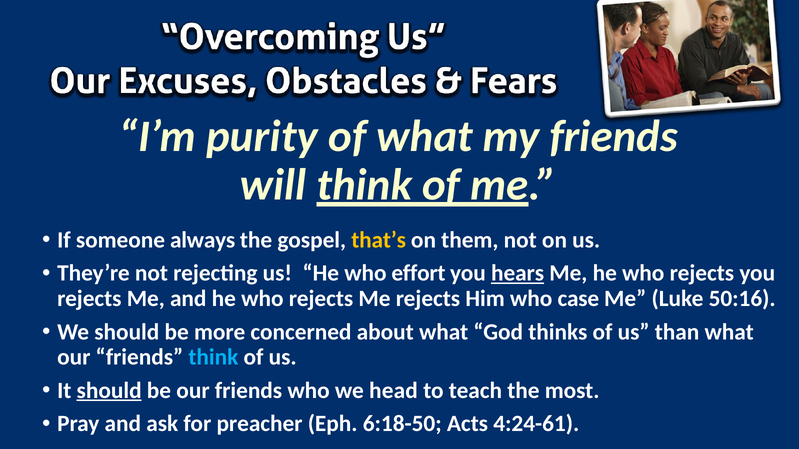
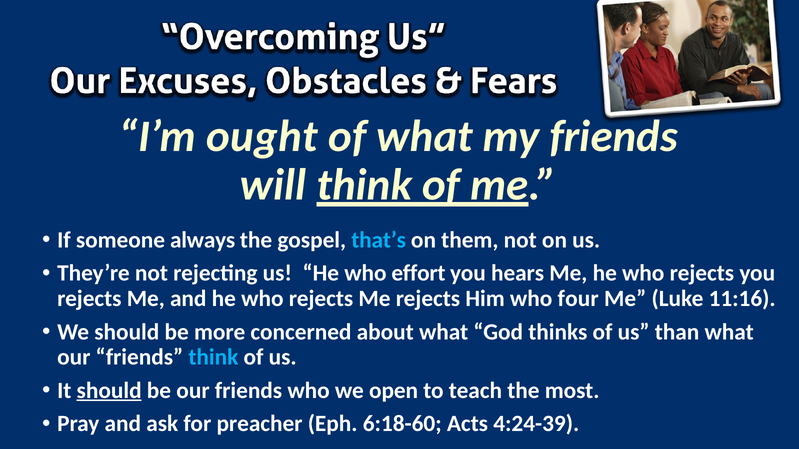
purity: purity -> ought (262, 137)
that’s colour: yellow -> light blue (379, 240)
hears underline: present -> none (518, 274)
case: case -> four (578, 299)
50:16: 50:16 -> 11:16 (742, 299)
head: head -> open (394, 391)
6:18-50: 6:18-50 -> 6:18-60 (402, 424)
4:24-61: 4:24-61 -> 4:24-39 (536, 424)
